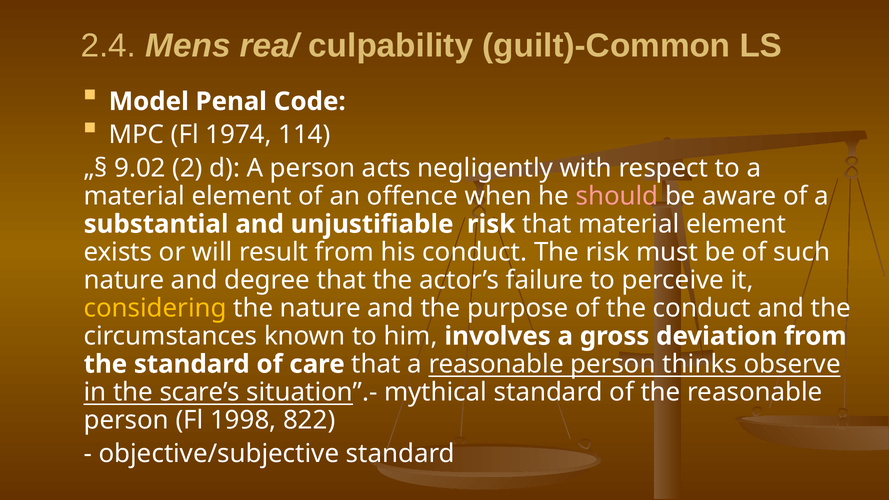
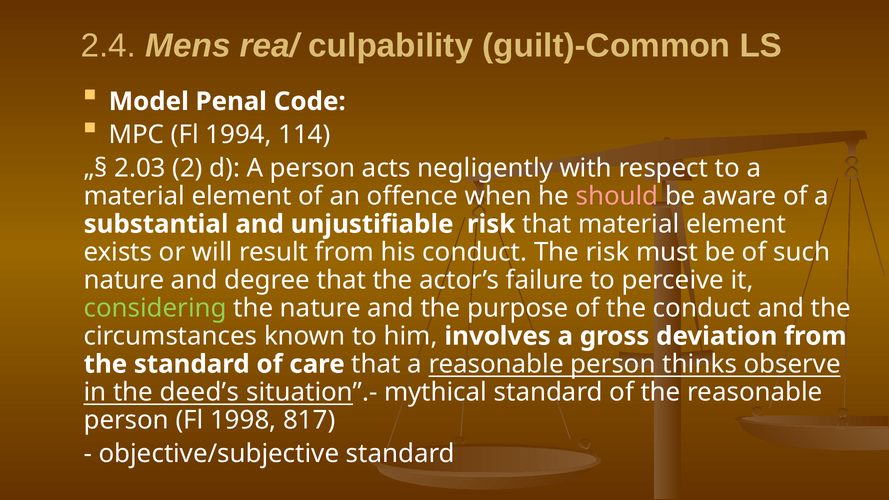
1974: 1974 -> 1994 (239, 135)
9.02: 9.02 -> 2.03 (140, 168)
considering colour: yellow -> light green (155, 308)
scare’s: scare’s -> deed’s (199, 392)
822: 822 -> 817 (309, 420)
